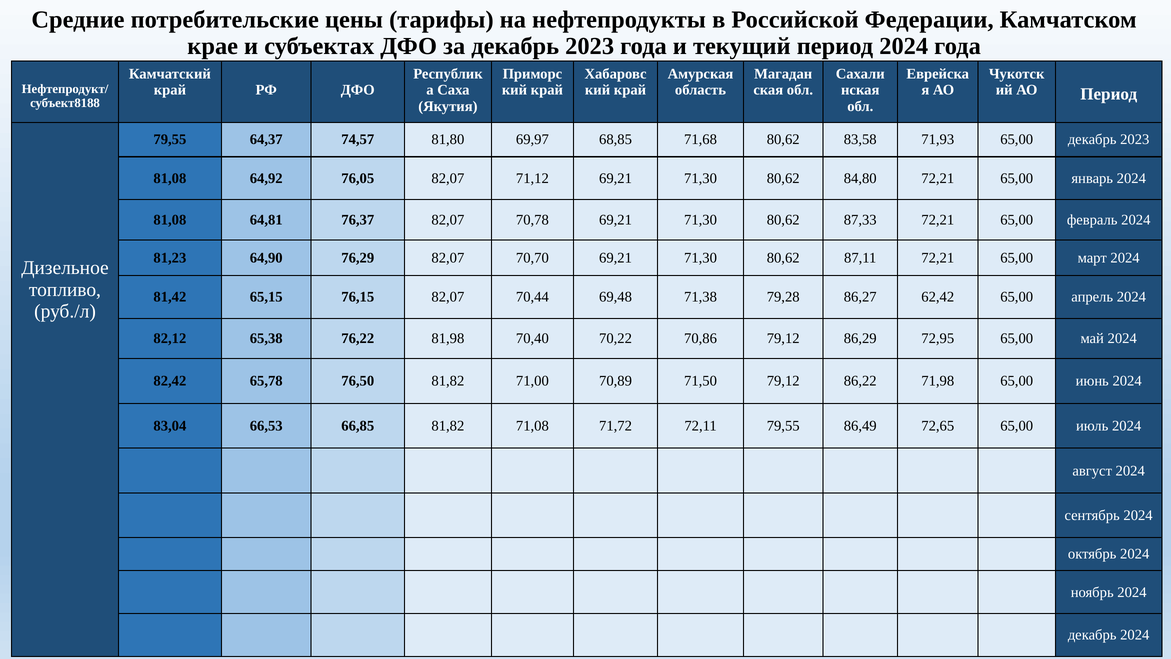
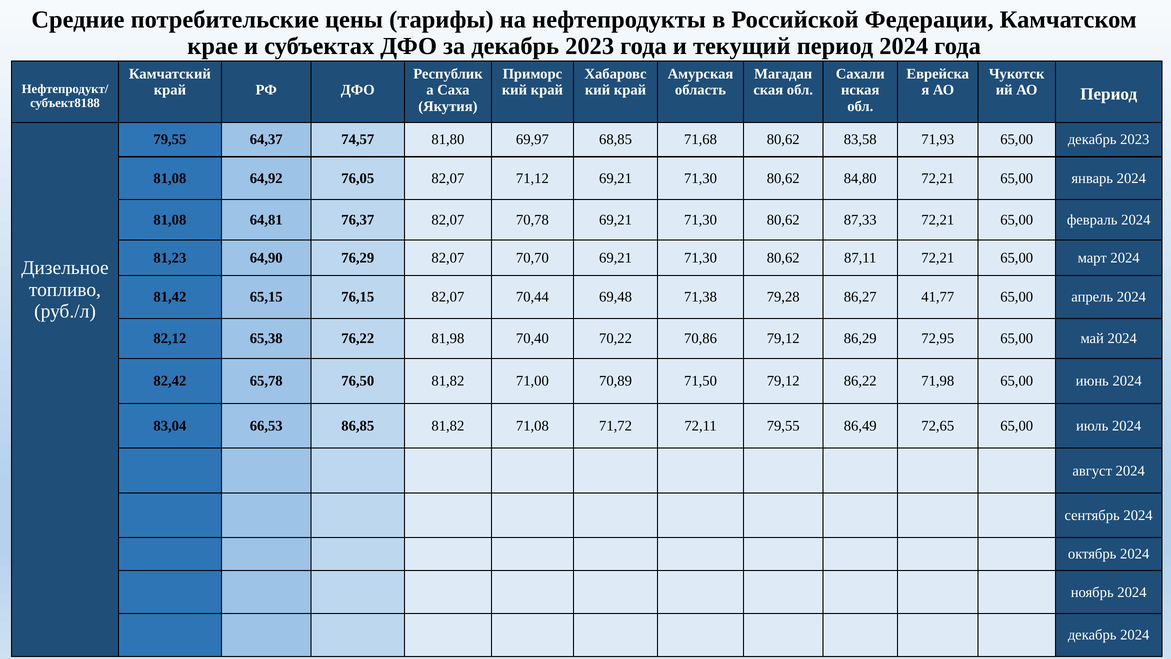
62,42: 62,42 -> 41,77 (938, 297)
66,85: 66,85 -> 86,85 (358, 426)
